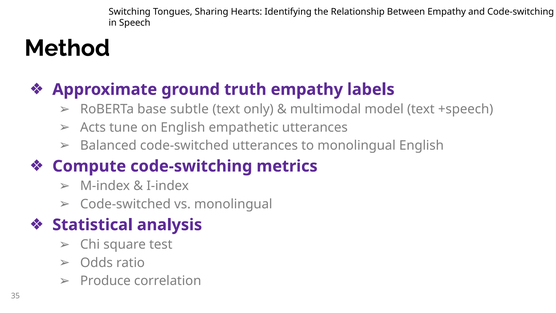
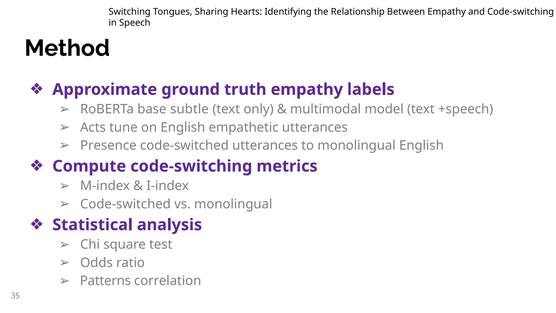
Balanced: Balanced -> Presence (108, 145)
Produce: Produce -> Patterns (105, 281)
